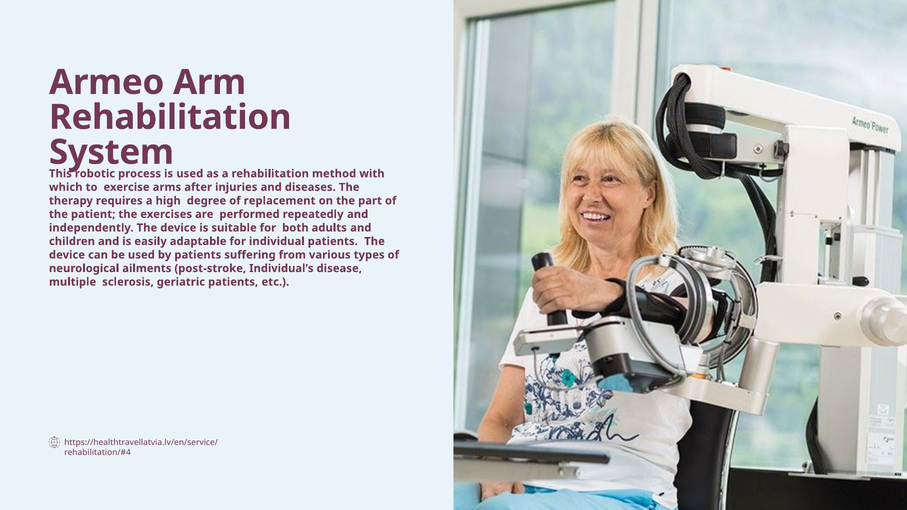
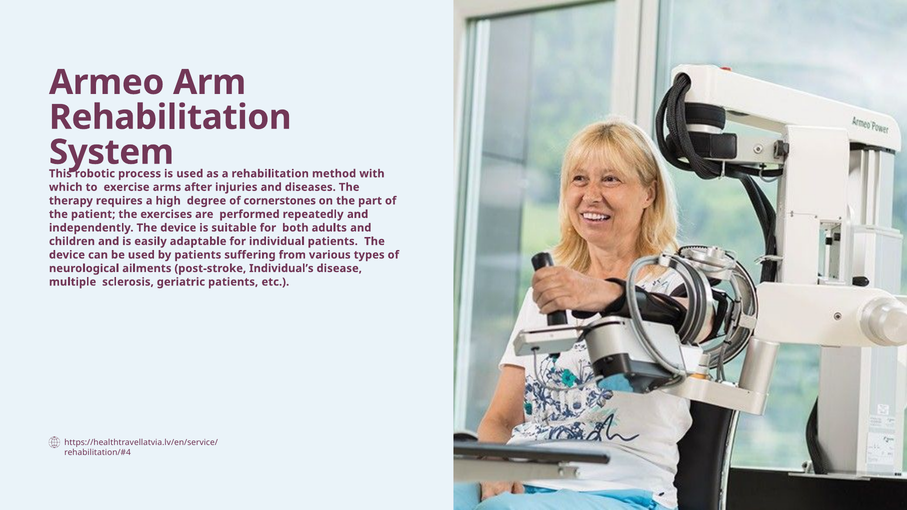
replacement: replacement -> cornerstones (280, 201)
